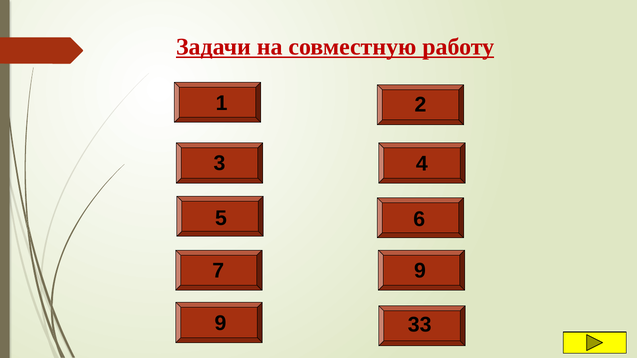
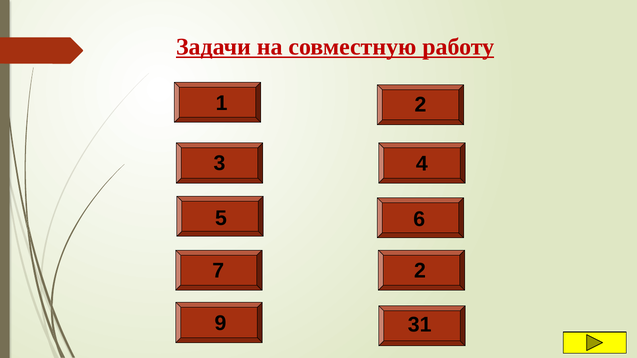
7 9: 9 -> 2 (420, 271)
33: 33 -> 31 (420, 325)
